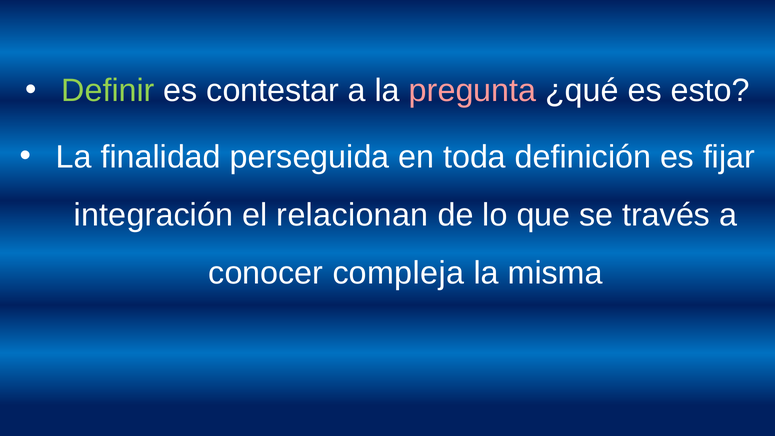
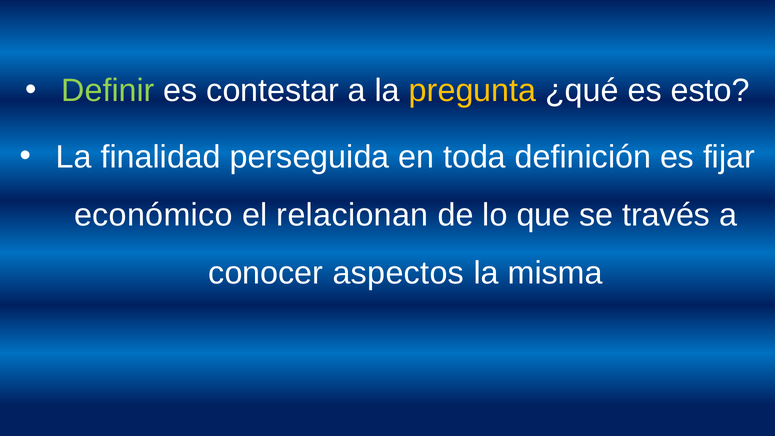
pregunta colour: pink -> yellow (473, 91)
integración: integración -> económico (154, 215)
compleja: compleja -> aspectos (398, 273)
